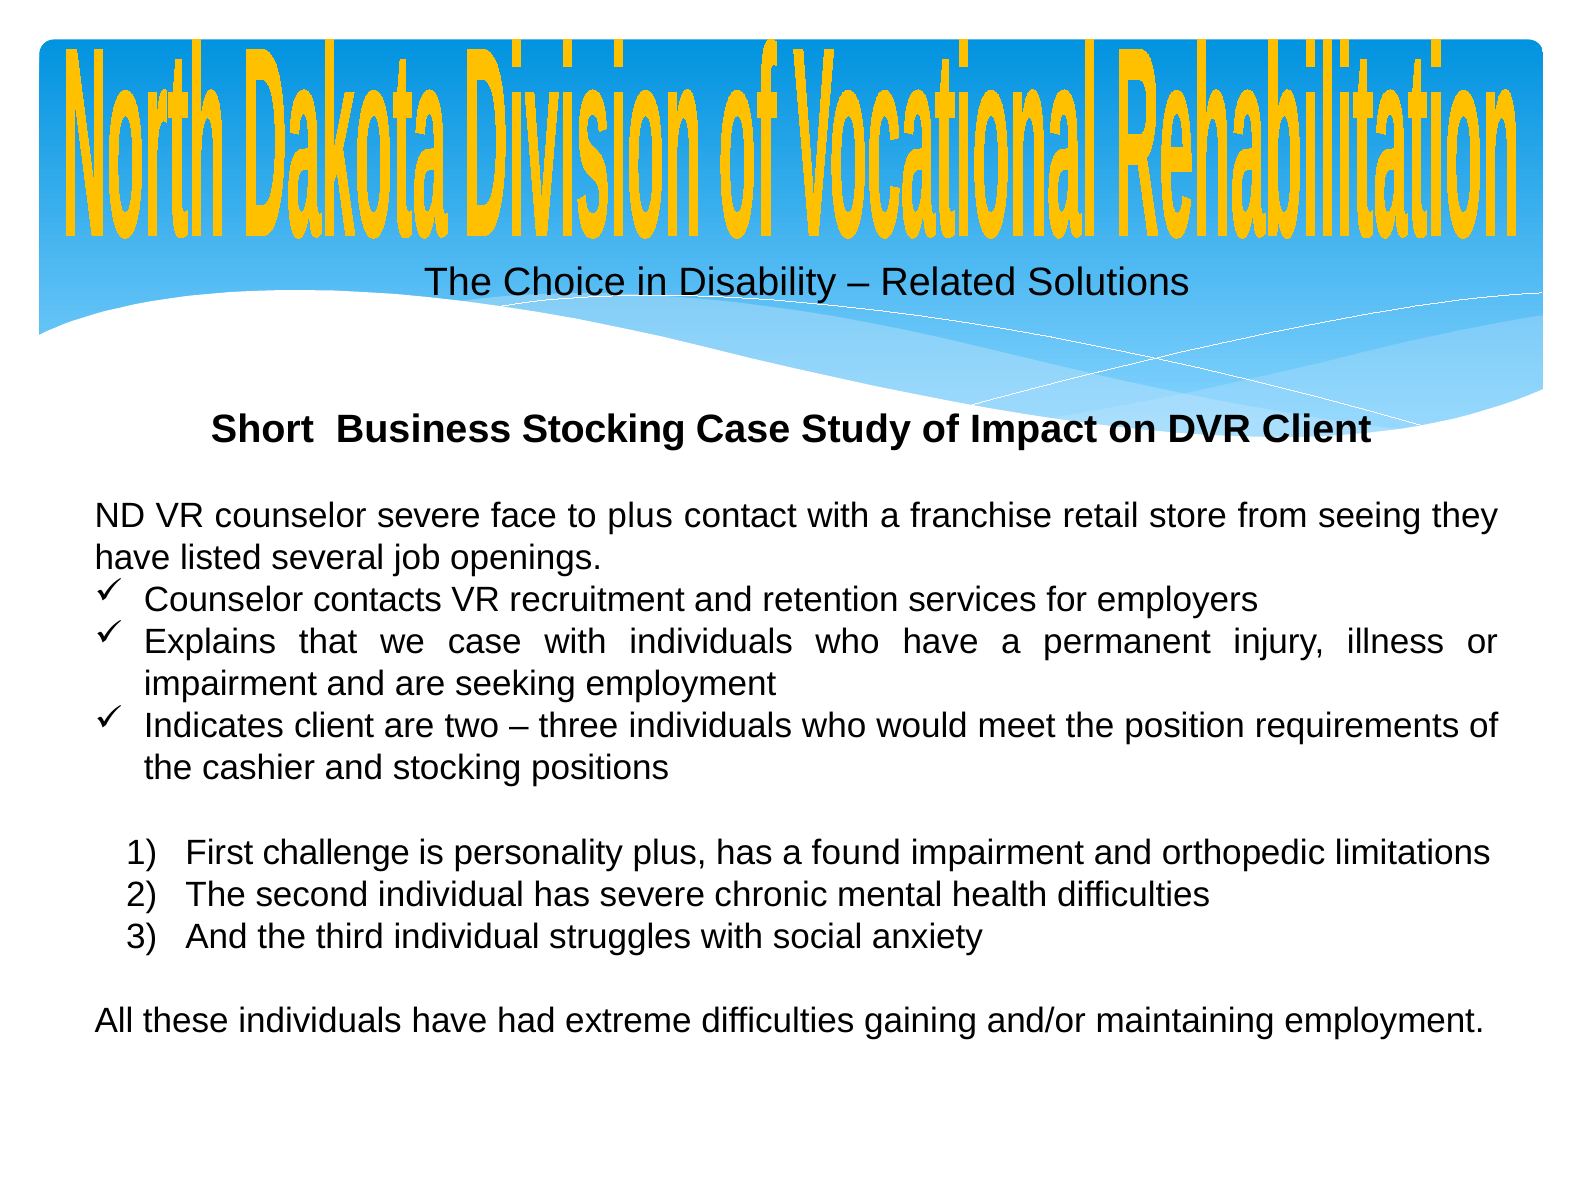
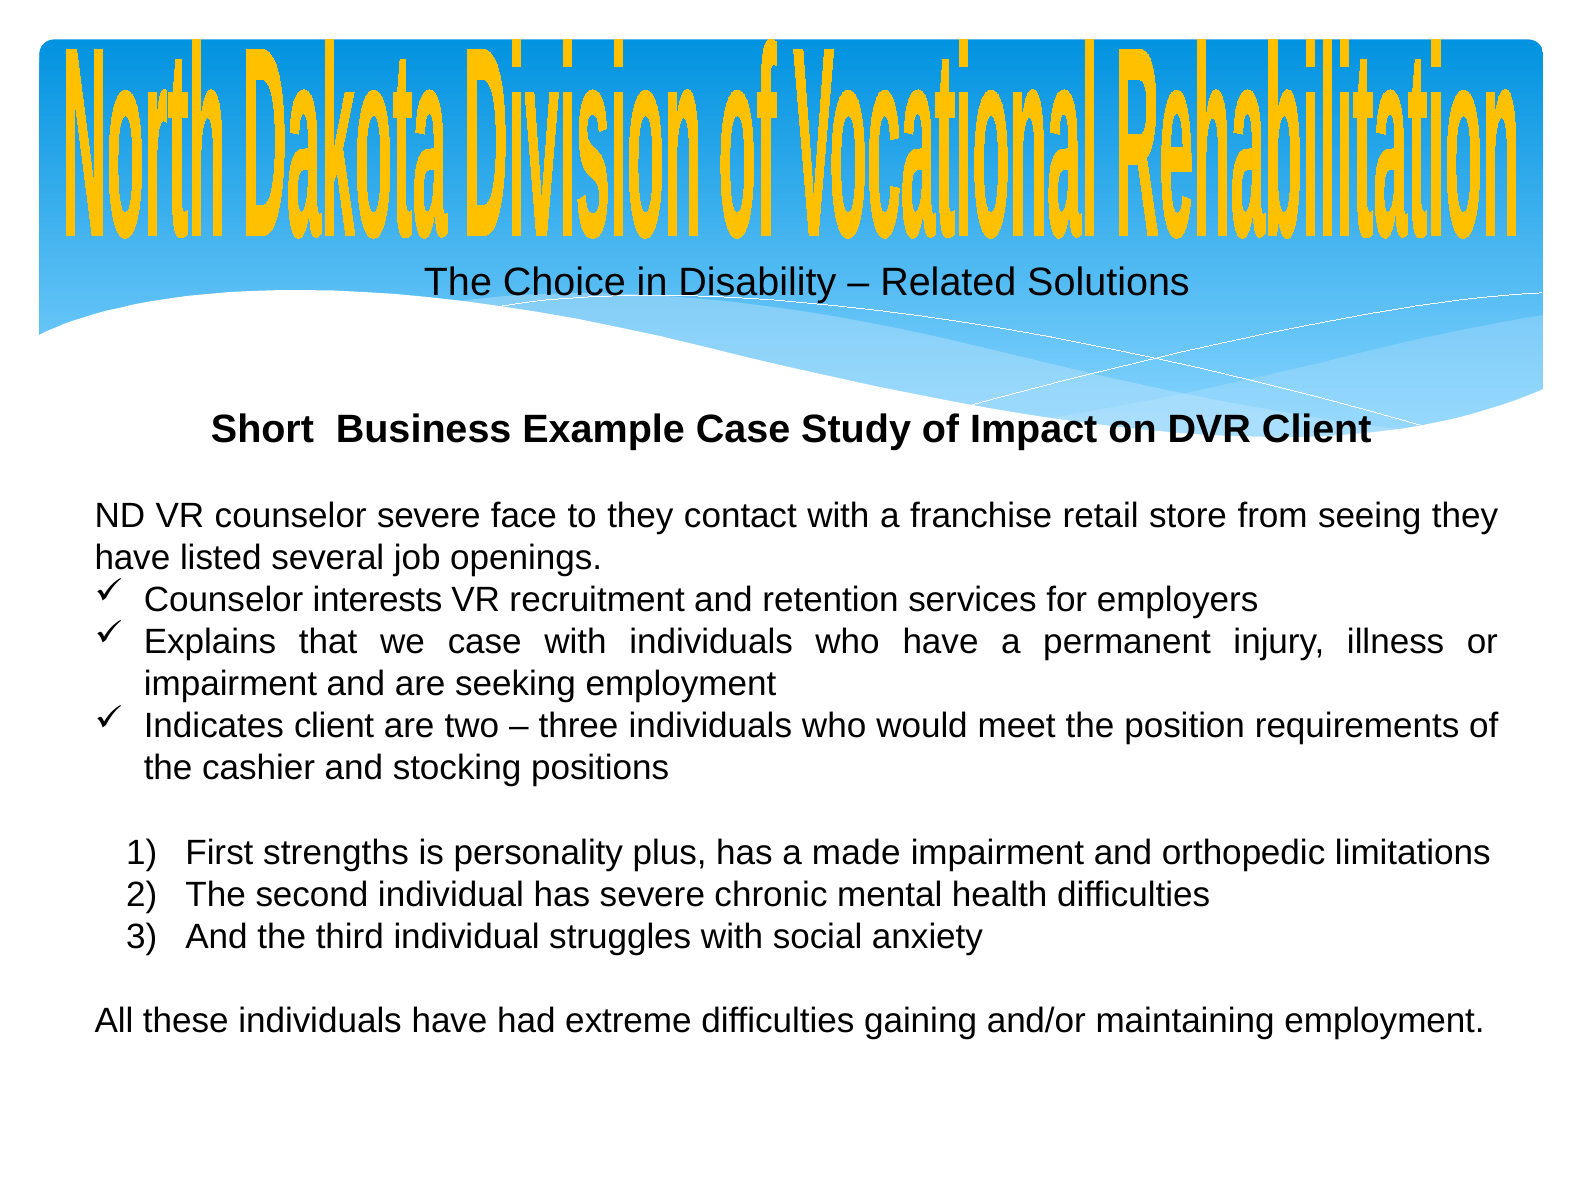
Business Stocking: Stocking -> Example (604, 429)
to plus: plus -> they (640, 516)
contacts: contacts -> interests (378, 600)
challenge: challenge -> strengths (336, 853)
found: found -> made (856, 853)
